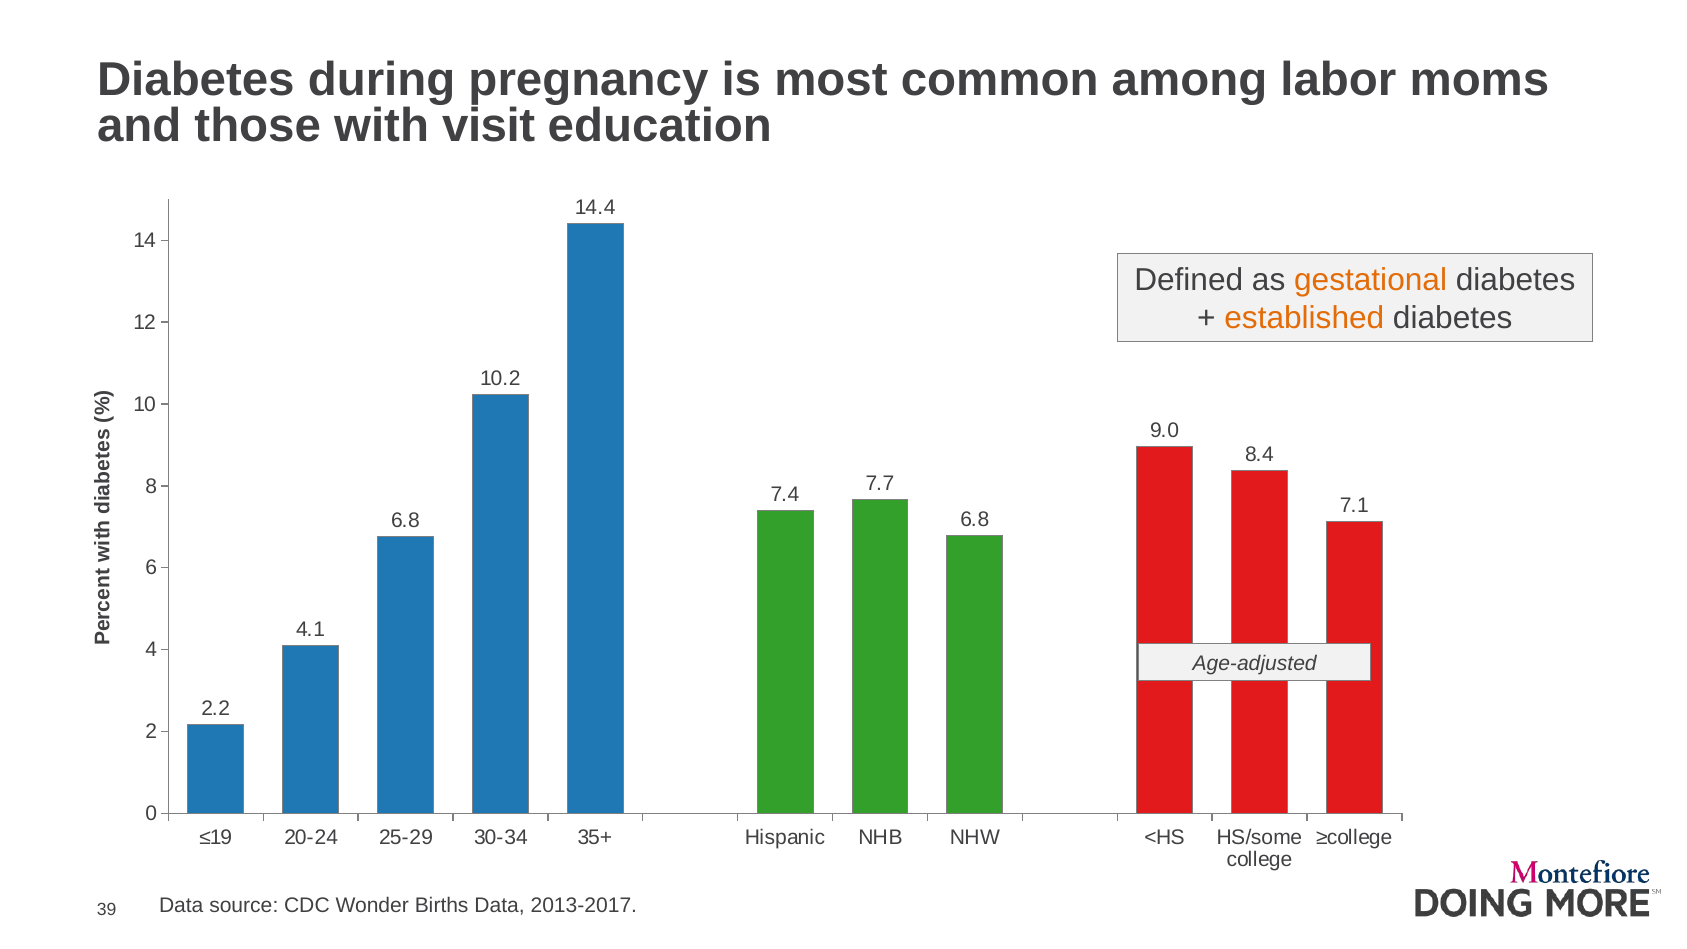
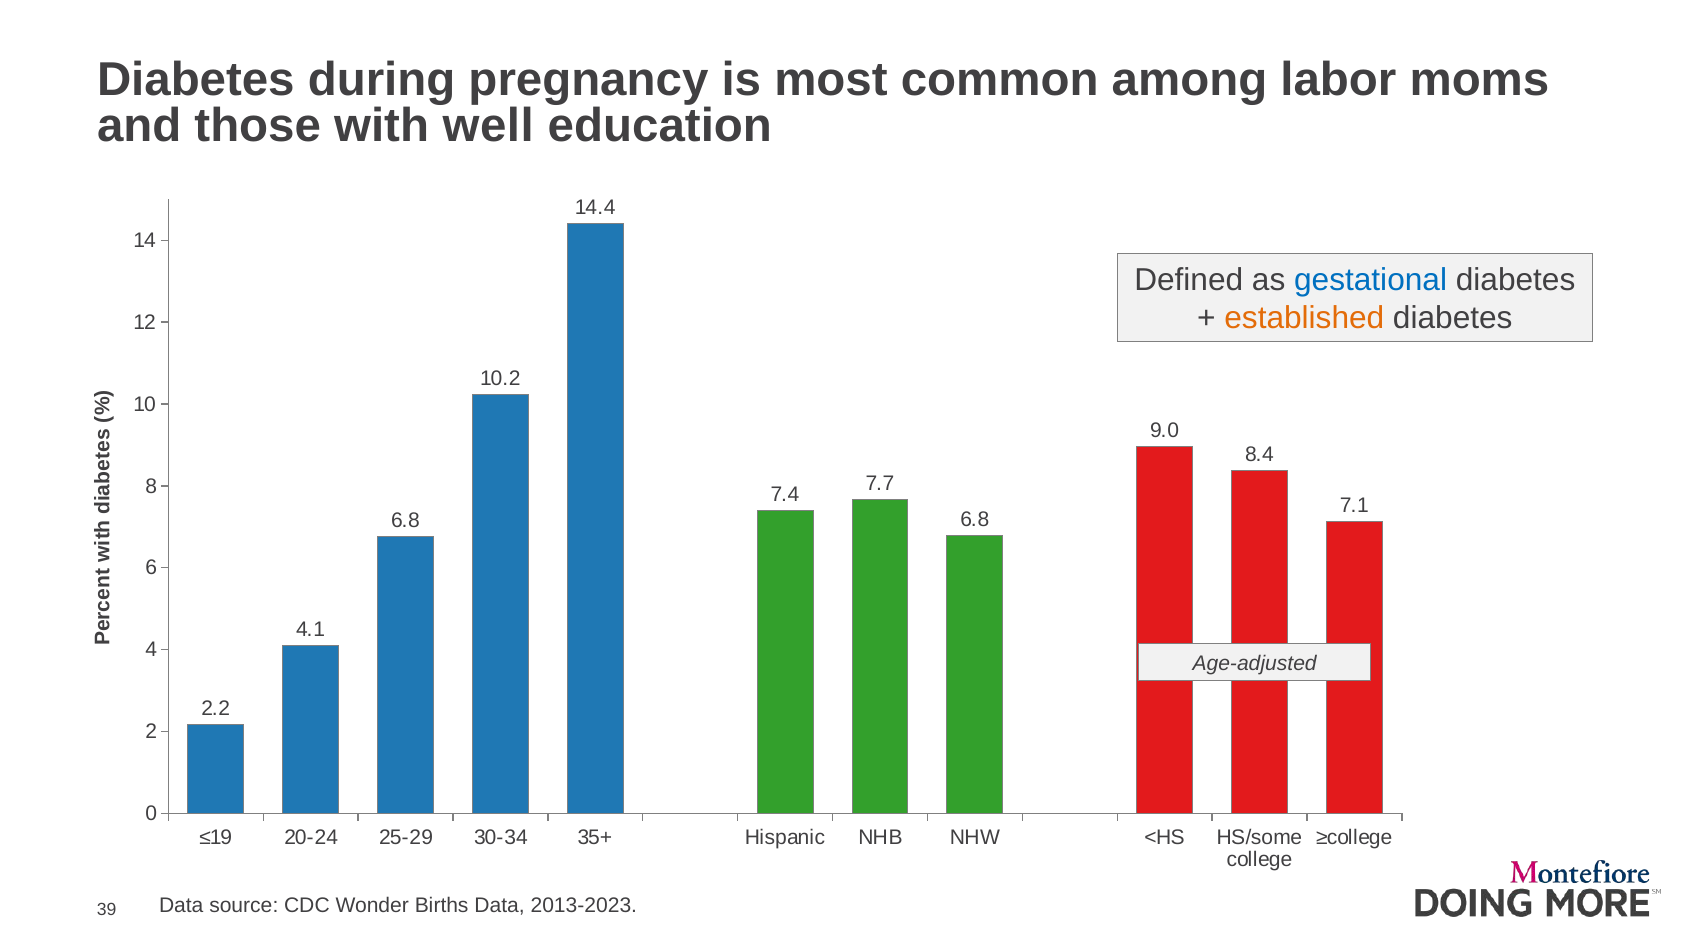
visit: visit -> well (488, 126)
gestational colour: orange -> blue (1371, 280)
2013-2017: 2013-2017 -> 2013-2023 (584, 906)
